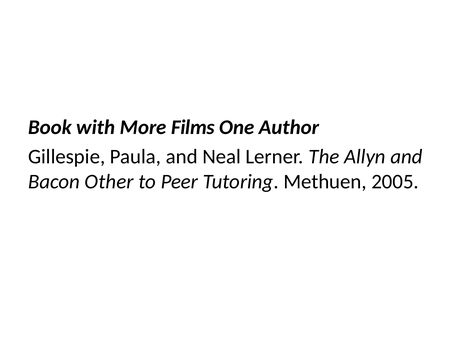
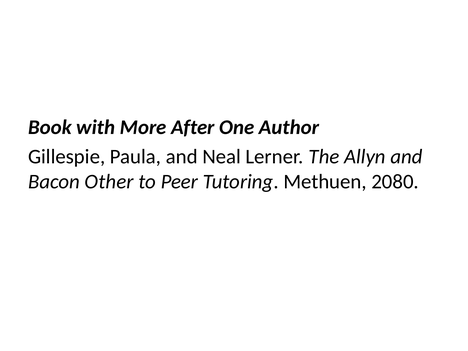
Films: Films -> After (193, 127)
2005: 2005 -> 2080 (395, 181)
